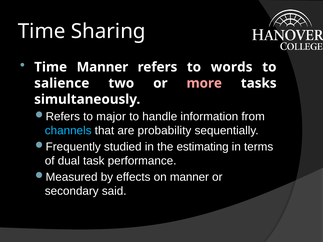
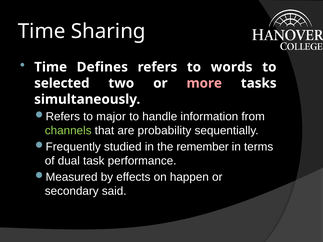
Time Manner: Manner -> Defines (102, 67)
salience: salience -> selected (62, 83)
channels colour: light blue -> light green (68, 131)
estimating: estimating -> remember (203, 147)
on manner: manner -> happen (189, 177)
